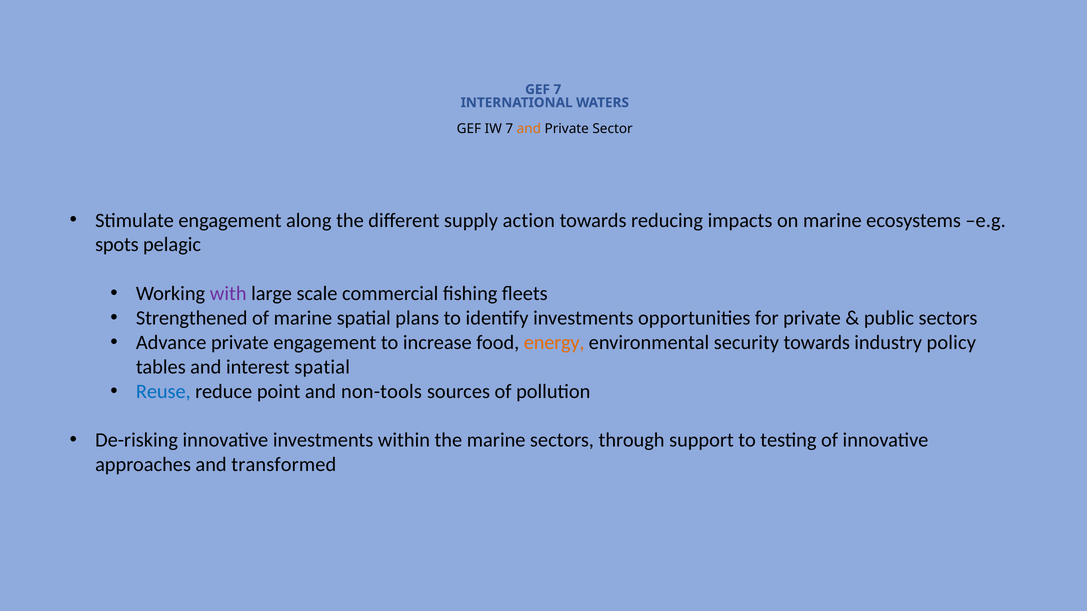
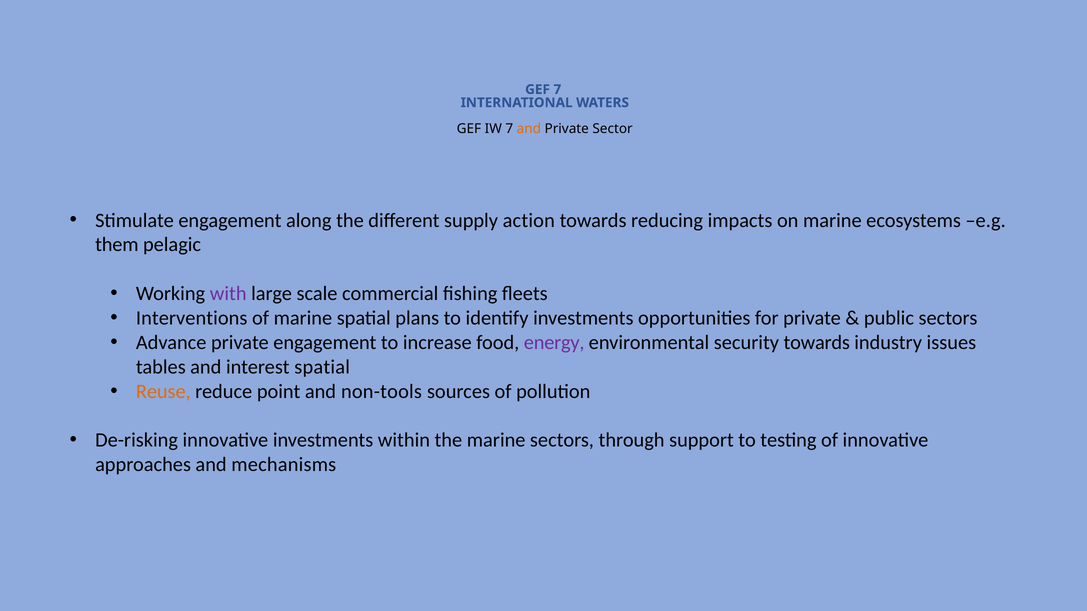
spots: spots -> them (117, 245)
Strengthened: Strengthened -> Interventions (192, 318)
energy colour: orange -> purple (554, 343)
policy: policy -> issues (951, 343)
Reuse colour: blue -> orange (163, 392)
transformed: transformed -> mechanisms (284, 465)
